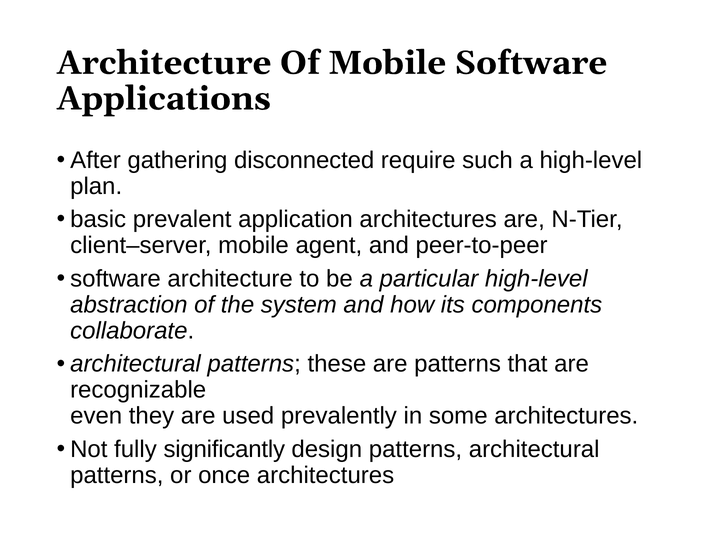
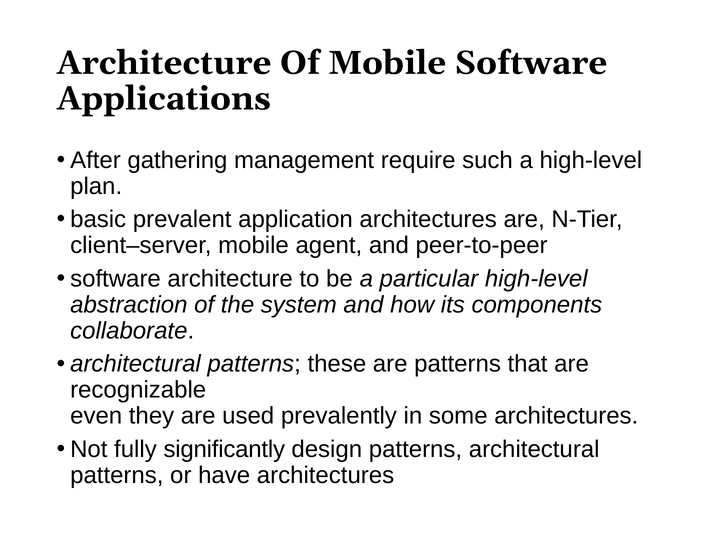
disconnected: disconnected -> management (304, 160)
once: once -> have (224, 475)
